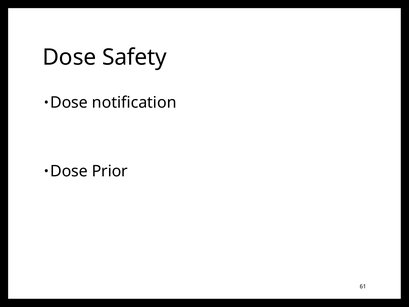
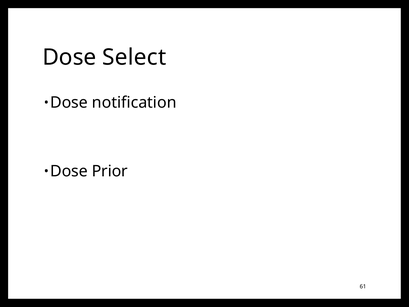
Safety: Safety -> Select (134, 57)
